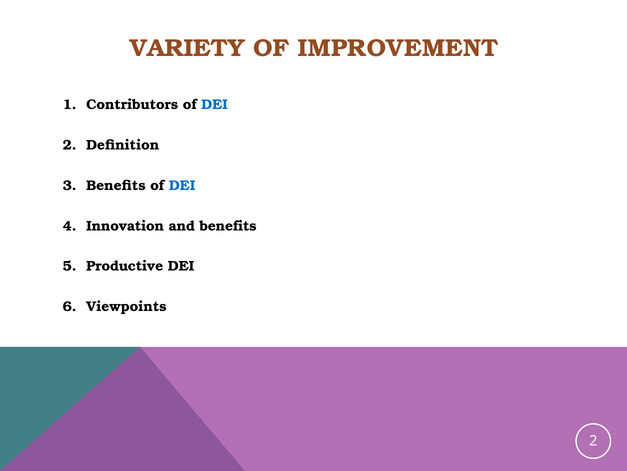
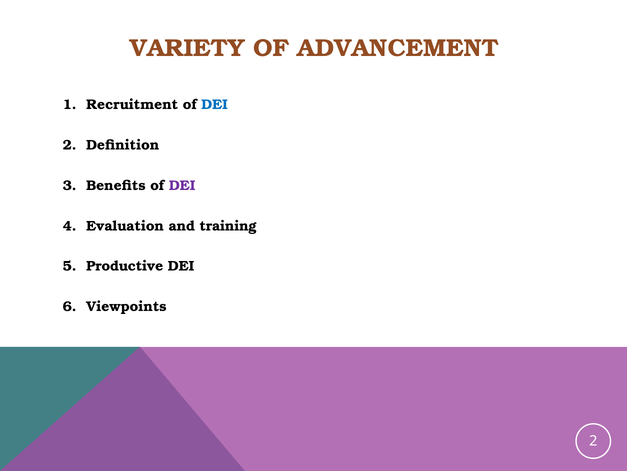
IMPROVEMENT: IMPROVEMENT -> ADVANCEMENT (398, 48)
Contributors: Contributors -> Recruitment (132, 105)
DEI colour: blue -> purple (182, 185)
Innovation: Innovation -> Evaluation (125, 226)
and benefits: benefits -> training (228, 226)
